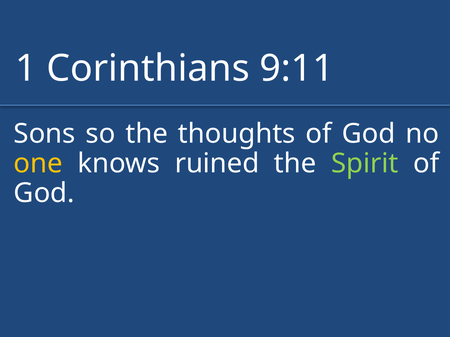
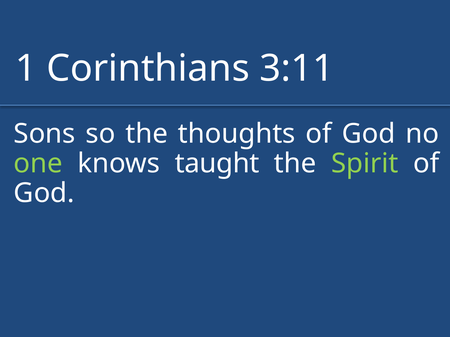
9:11: 9:11 -> 3:11 (297, 69)
one colour: yellow -> light green (38, 164)
ruined: ruined -> taught (217, 164)
